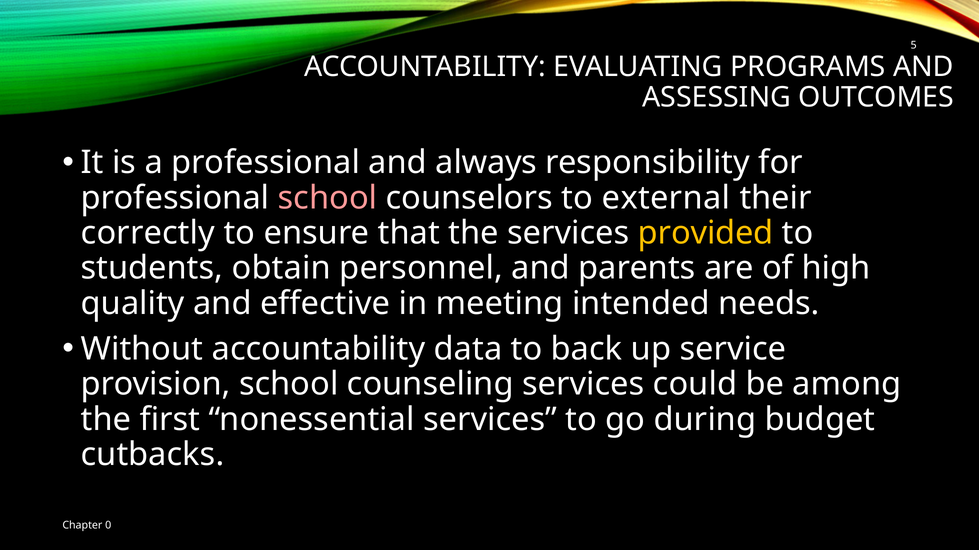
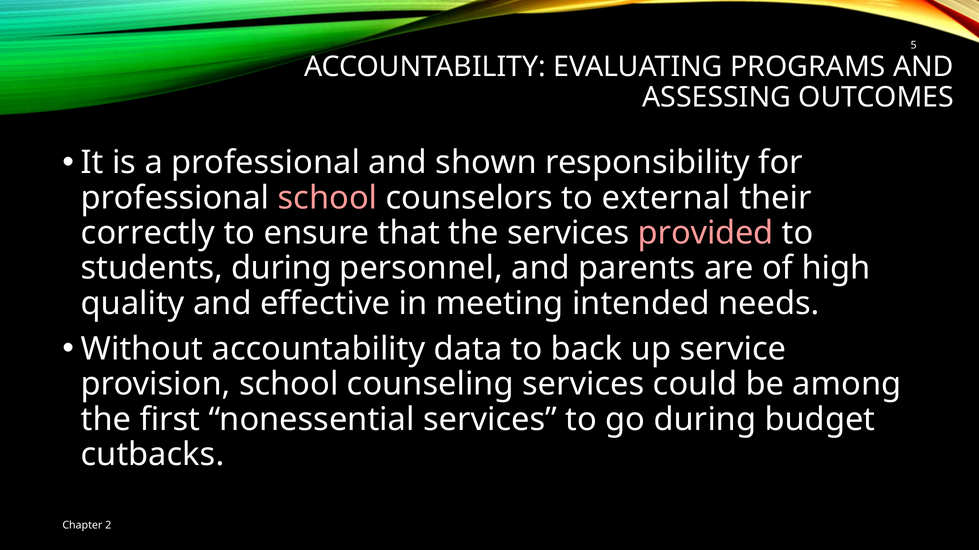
always: always -> shown (486, 163)
provided colour: yellow -> pink (706, 233)
students obtain: obtain -> during (281, 269)
0: 0 -> 2 (108, 526)
